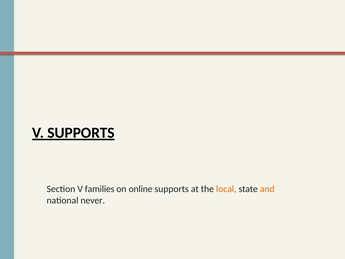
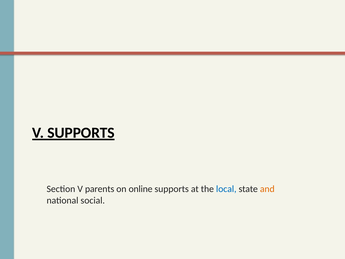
families: families -> parents (100, 189)
local colour: orange -> blue (226, 189)
never: never -> social (93, 200)
